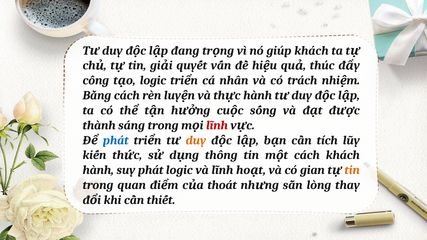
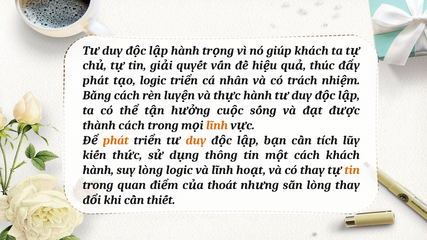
đang: đang -> hành (185, 51)
công: công -> phát (96, 81)
thành sáng: sáng -> cách (132, 125)
lĩnh colour: red -> orange (217, 125)
phát colour: blue -> orange (116, 140)
suy phát: phát -> lòng (151, 170)
có gian: gian -> thay (312, 170)
